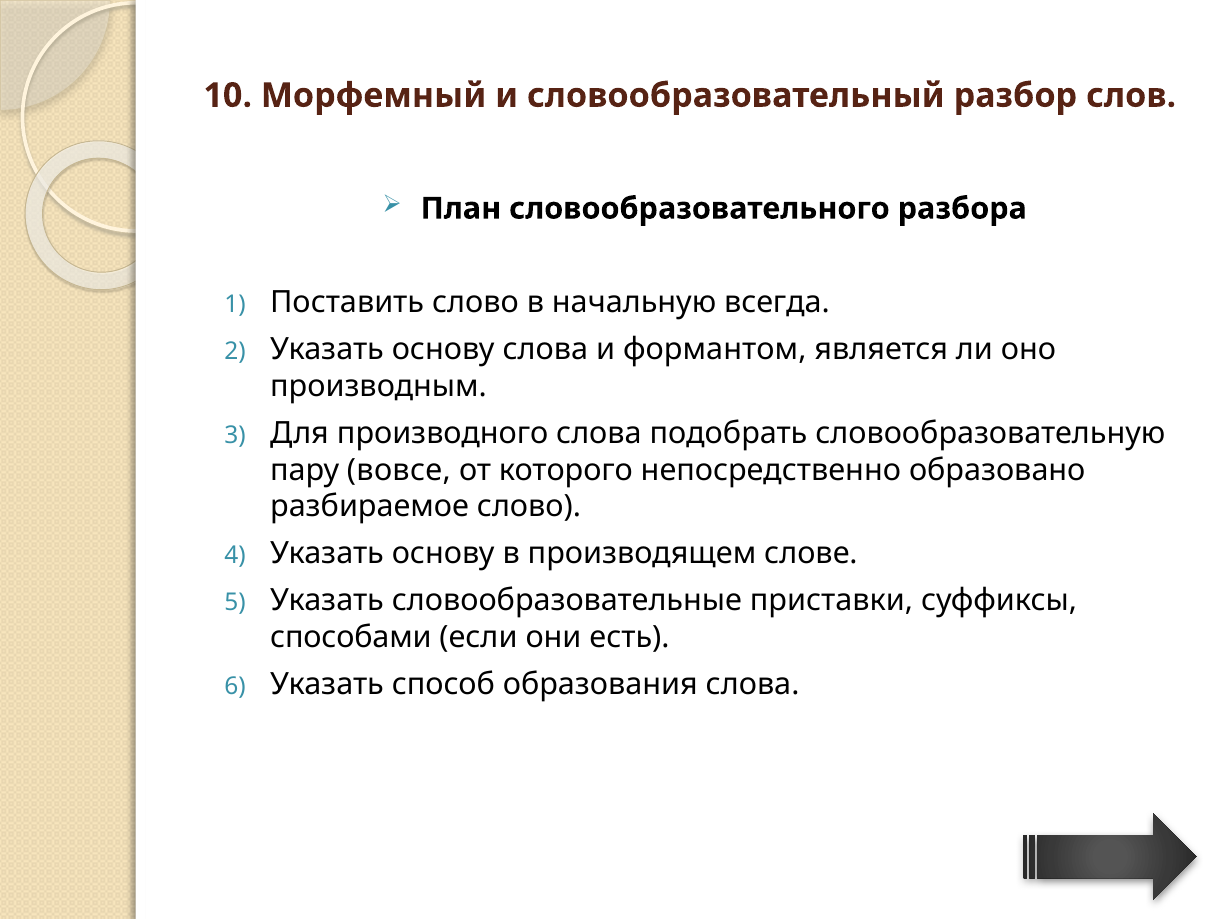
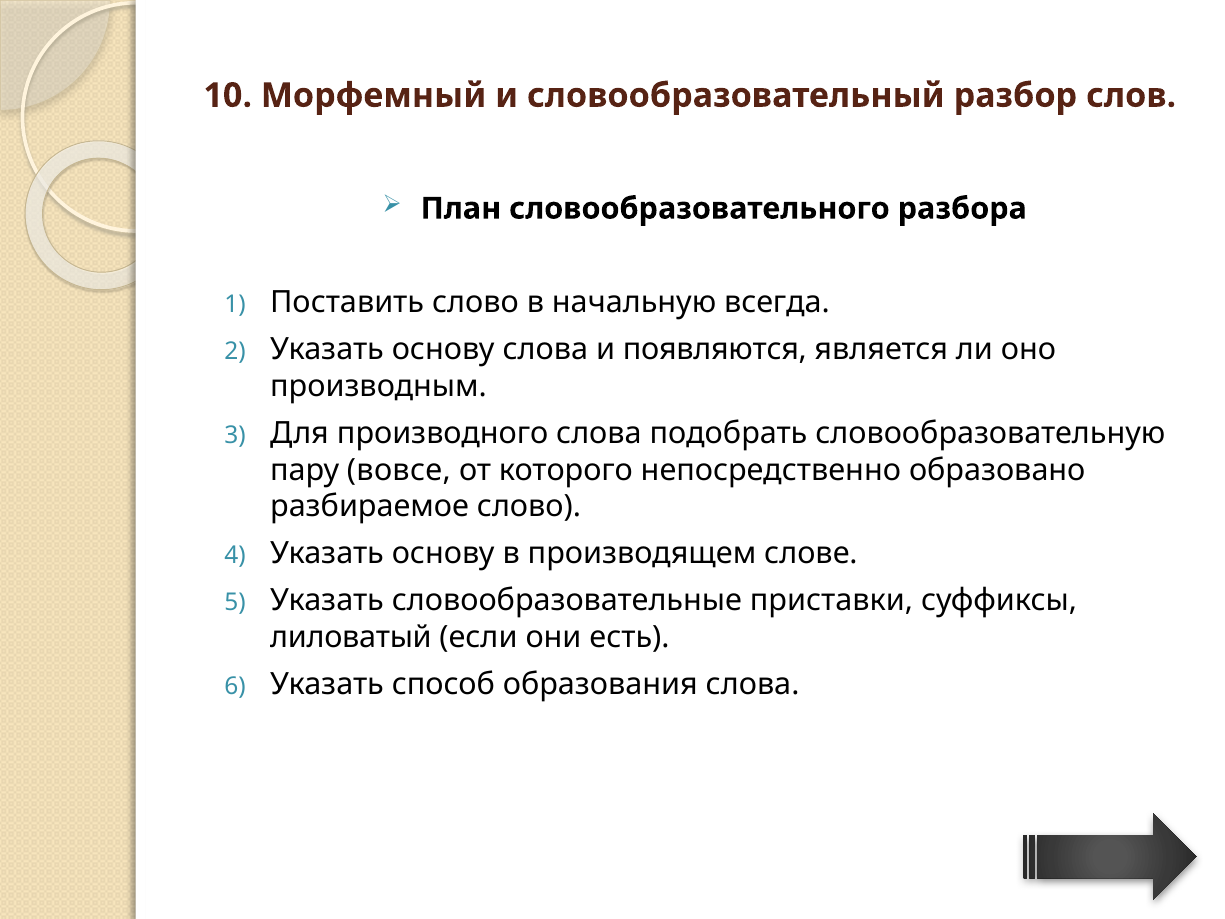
формантом: формантом -> появляются (715, 349)
способами: способами -> лиловатый (351, 637)
